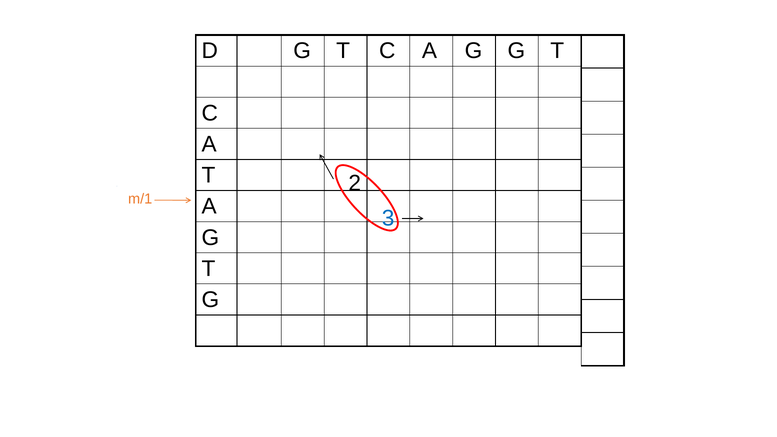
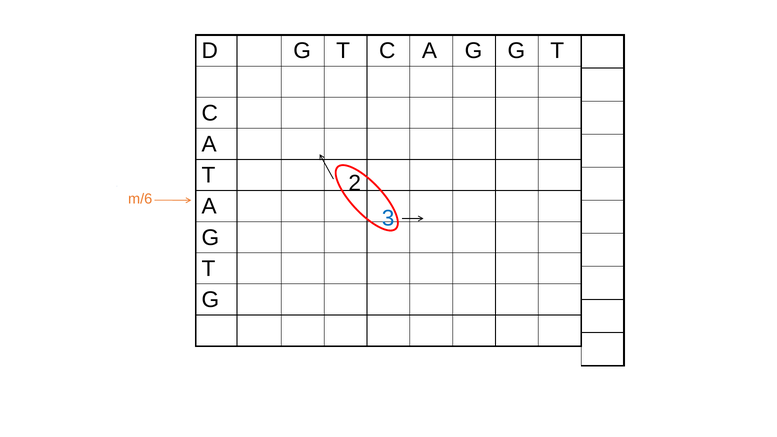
m/1: m/1 -> m/6 (140, 199)
